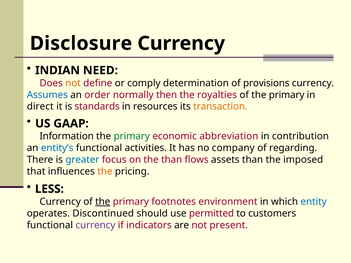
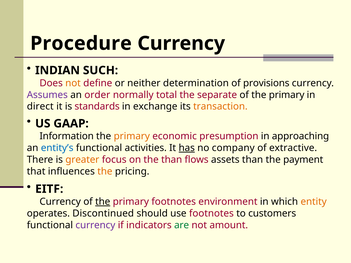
Disclosure: Disclosure -> Procedure (81, 43)
NEED: NEED -> SUCH (101, 70)
comply: comply -> neither (144, 83)
Assumes colour: blue -> purple (47, 95)
then: then -> total (167, 95)
royalties: royalties -> separate (217, 95)
resources: resources -> exchange (155, 107)
primary colour: green -> orange (132, 136)
abbreviation: abbreviation -> presumption (229, 136)
contribution: contribution -> approaching (300, 136)
has underline: none -> present (187, 148)
regarding: regarding -> extractive (293, 148)
greater colour: blue -> orange (82, 160)
imposed: imposed -> payment (303, 160)
LESS: LESS -> EITF (49, 189)
entity colour: blue -> orange (314, 202)
use permitted: permitted -> footnotes (211, 214)
are colour: black -> green (182, 225)
present: present -> amount (229, 225)
